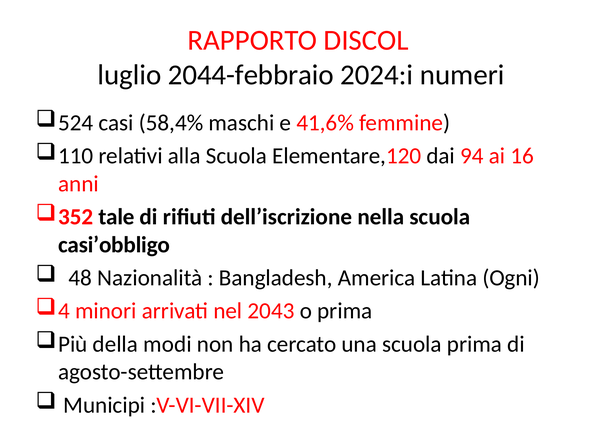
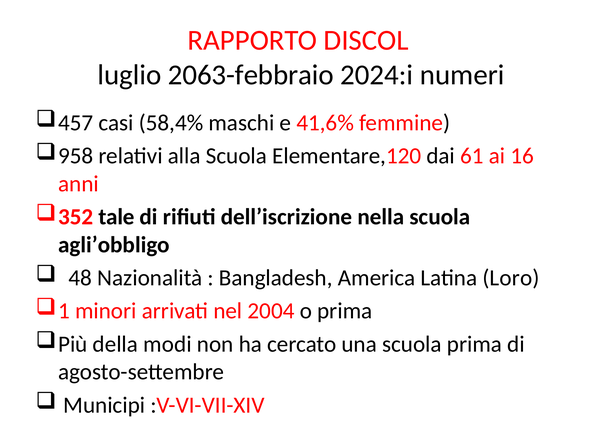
2044-febbraio: 2044-febbraio -> 2063-febbraio (251, 75)
524: 524 -> 457 (76, 123)
110: 110 -> 958 (76, 156)
94: 94 -> 61 (472, 156)
casi’obbligo: casi’obbligo -> agli’obbligo (114, 245)
Ogni: Ogni -> Loro (511, 278)
4: 4 -> 1 (64, 311)
2043: 2043 -> 2004 (271, 311)
